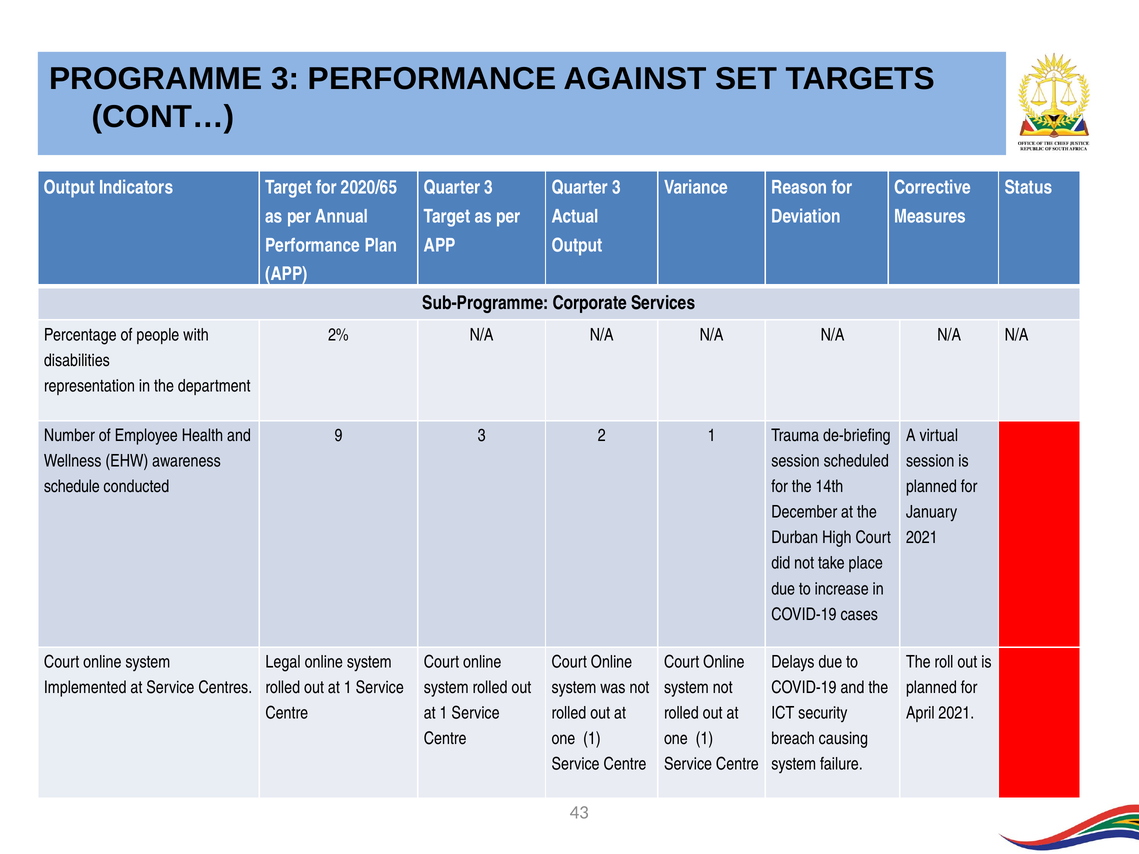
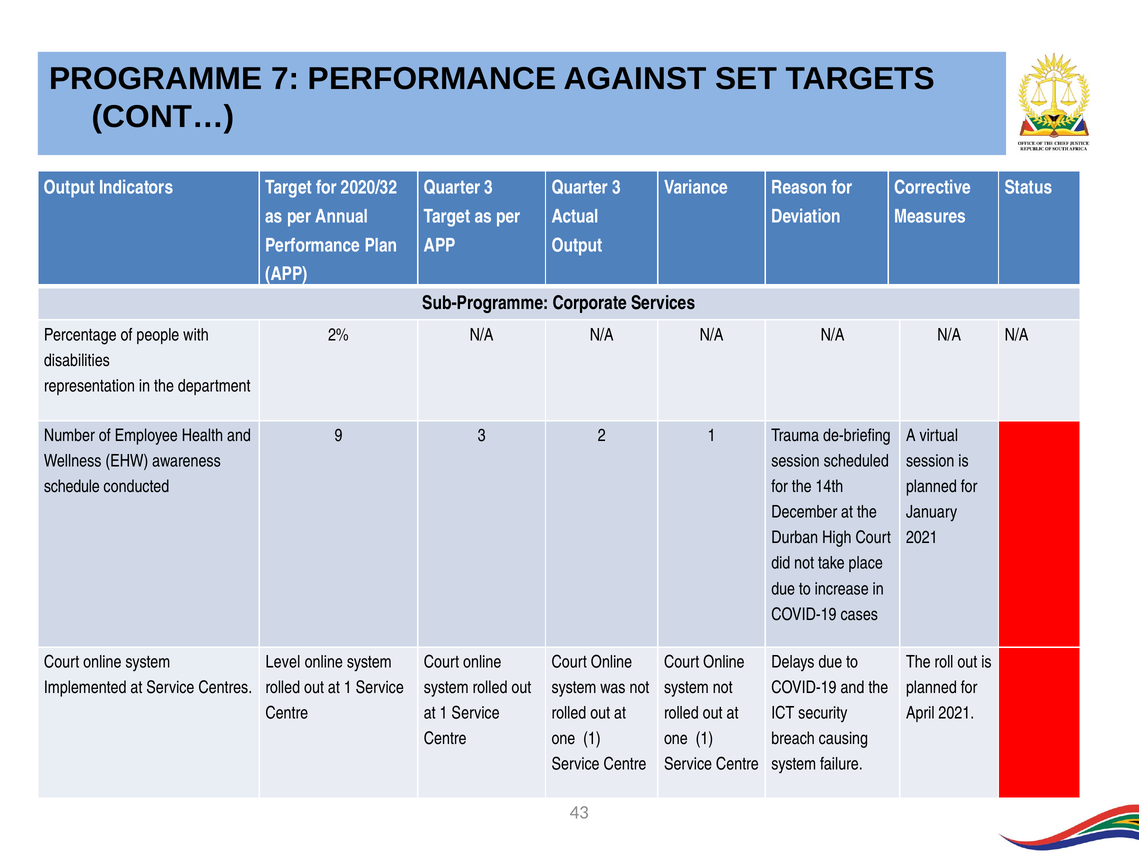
PROGRAMME 3: 3 -> 7 (285, 79)
2020/65: 2020/65 -> 2020/32 (369, 188)
Legal: Legal -> Level (283, 662)
